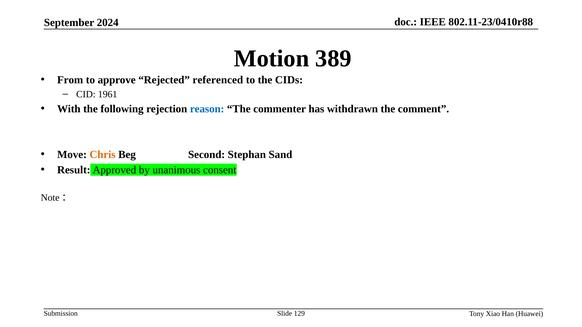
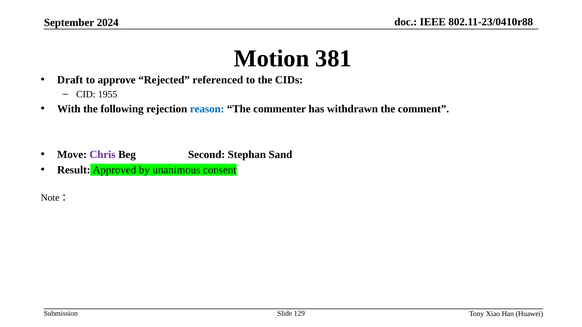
389: 389 -> 381 (333, 58)
From: From -> Draft (70, 80)
1961: 1961 -> 1955 (108, 94)
Chris colour: orange -> purple (103, 155)
